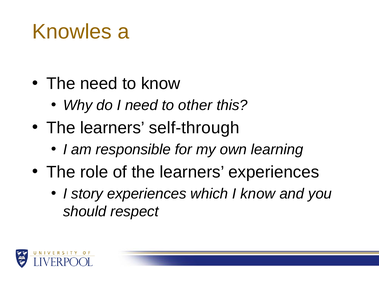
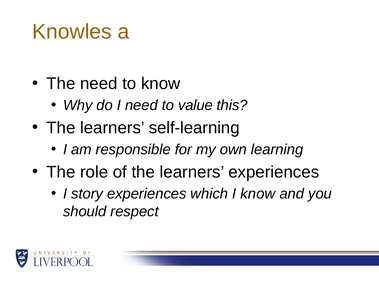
other: other -> value (195, 105)
self-through: self-through -> self-learning (194, 128)
